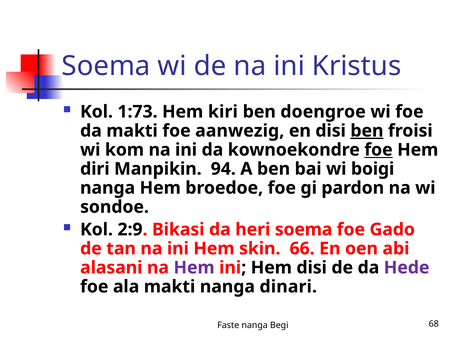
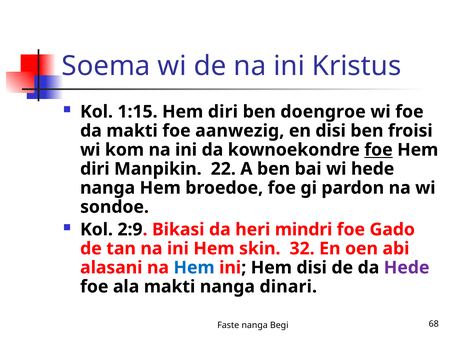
1:73: 1:73 -> 1:15 (138, 112)
kiri: kiri -> diri (223, 112)
ben underline: present -> none (367, 131)
94: 94 -> 22 (223, 169)
wi boigi: boigi -> hede (373, 169)
heri soema: soema -> mindri (304, 229)
66: 66 -> 32 (302, 248)
Hem colour: purple -> blue (194, 267)
